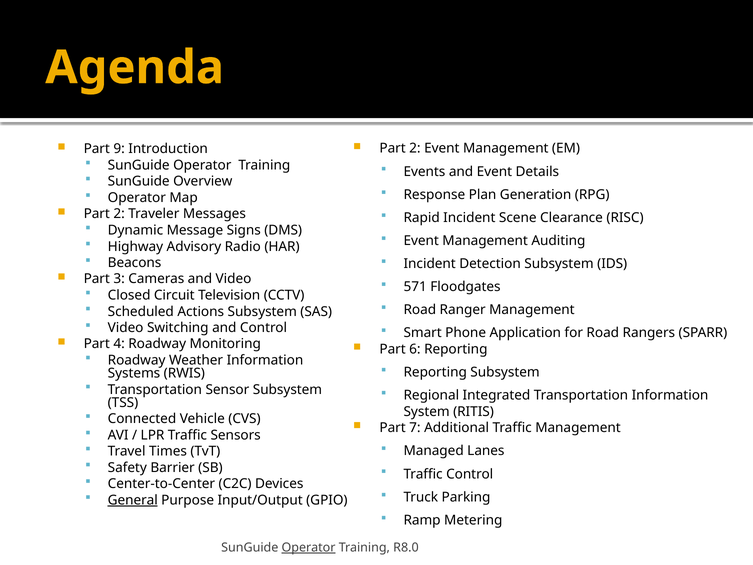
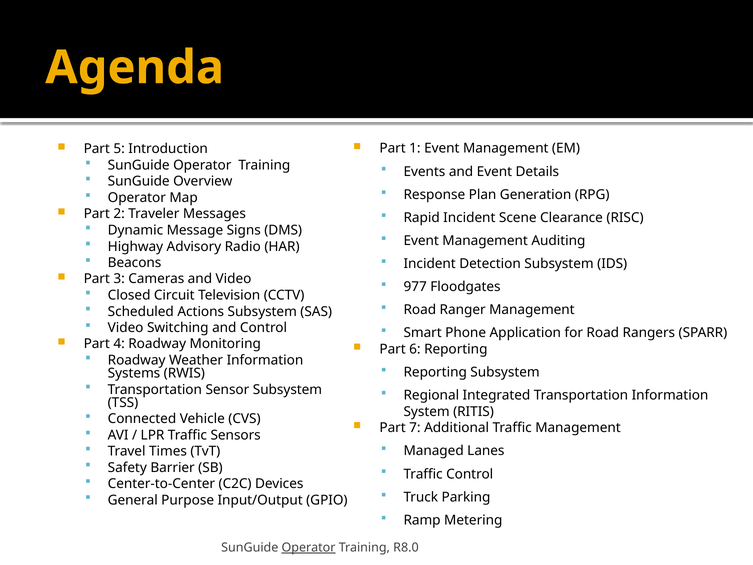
2: 2 -> 1 (415, 148)
9: 9 -> 5 (119, 149)
571: 571 -> 977 (415, 287)
General underline: present -> none (133, 500)
